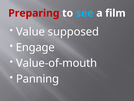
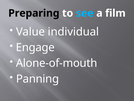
Preparing colour: red -> black (34, 13)
supposed: supposed -> individual (73, 32)
Value-of-mouth: Value-of-mouth -> Alone-of-mouth (57, 63)
